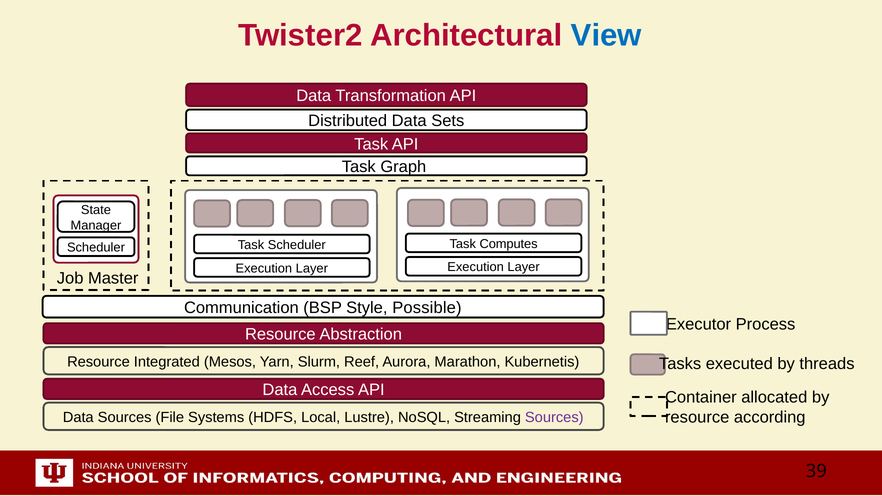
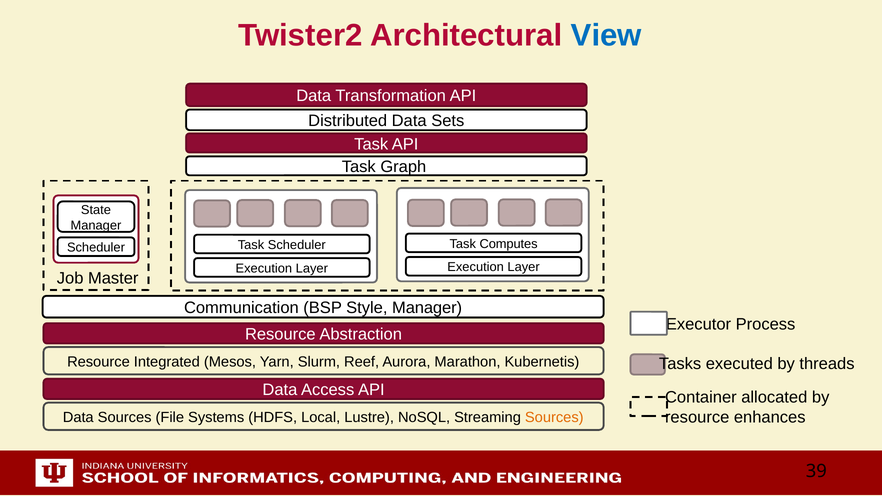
Style Possible: Possible -> Manager (427, 308)
according: according -> enhances (770, 417)
Sources colour: purple -> orange (554, 417)
